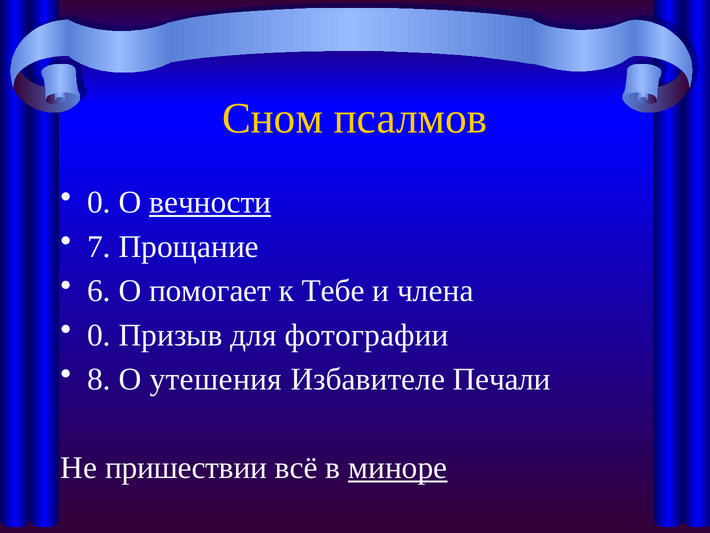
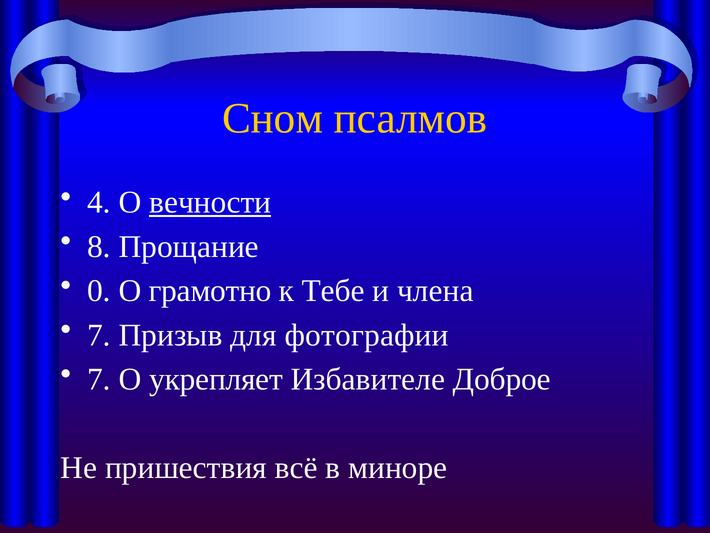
0: 0 -> 4 (99, 202)
7: 7 -> 8 (99, 246)
6: 6 -> 0 (99, 291)
помогает: помогает -> грамотно (210, 291)
0: 0 -> 7 (99, 335)
8: 8 -> 7 (99, 379)
утешения: утешения -> укрепляет (216, 379)
Печали: Печали -> Доброе (502, 379)
пришествии: пришествии -> пришествия (186, 467)
миноре underline: present -> none (398, 467)
